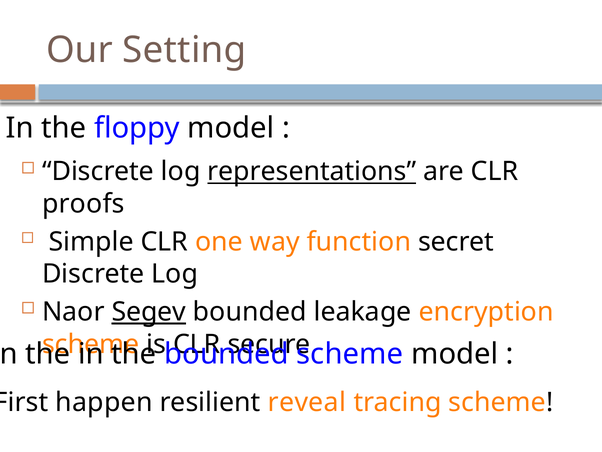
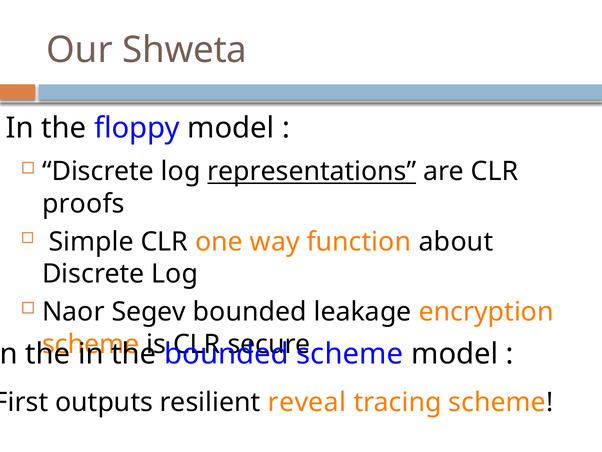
Setting: Setting -> Shweta (185, 50)
secret: secret -> about (456, 242)
Segev underline: present -> none (149, 312)
happen: happen -> outputs (104, 402)
